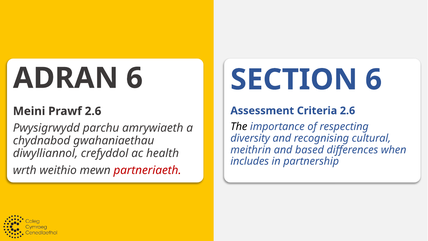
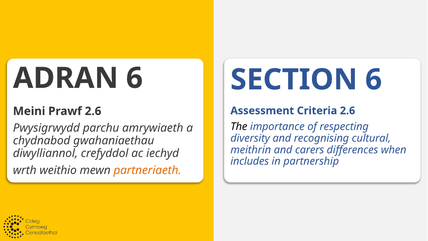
based: based -> carers (310, 150)
health: health -> iechyd (163, 153)
partneriaeth colour: red -> orange (147, 170)
